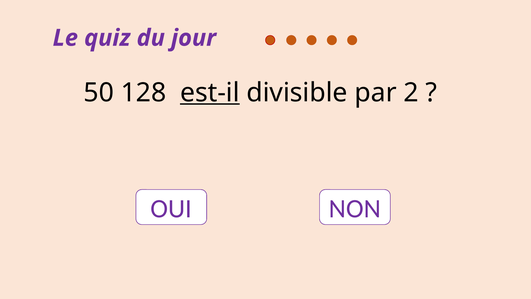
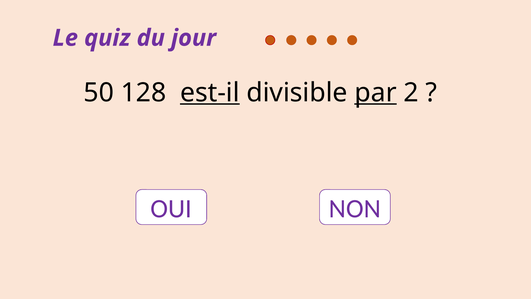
par underline: none -> present (376, 92)
